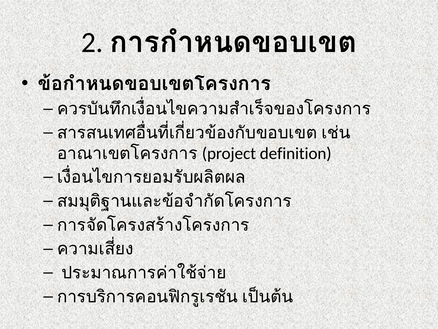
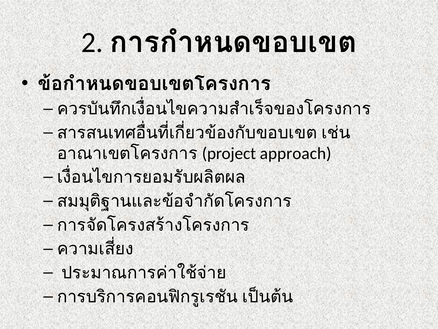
definition: definition -> approach (296, 153)
